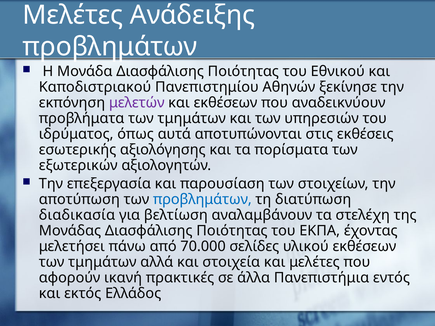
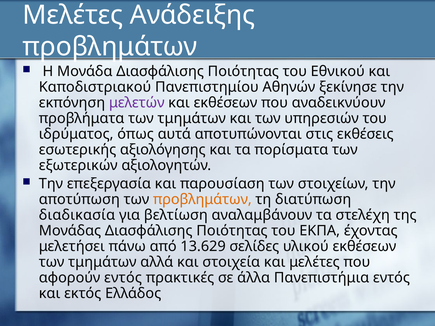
προβλημάτων colour: blue -> orange (202, 200)
70.000: 70.000 -> 13.629 (203, 247)
αφορούν ικανή: ικανή -> εντός (123, 278)
